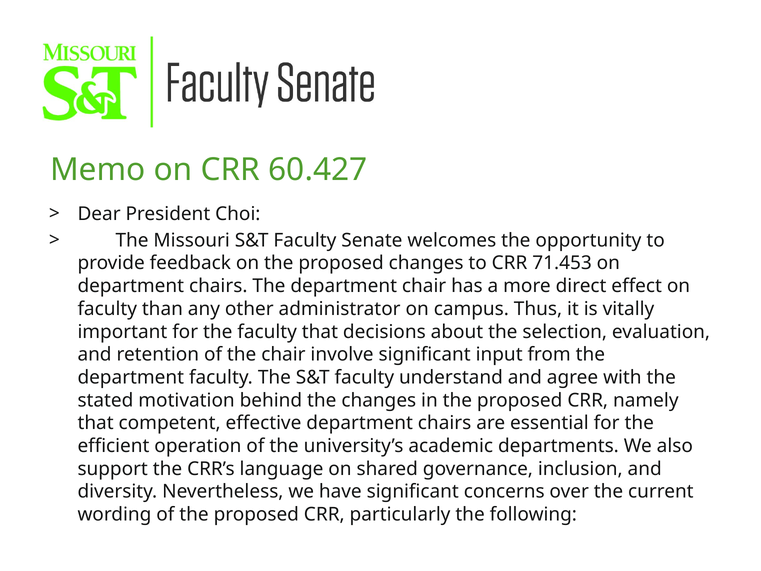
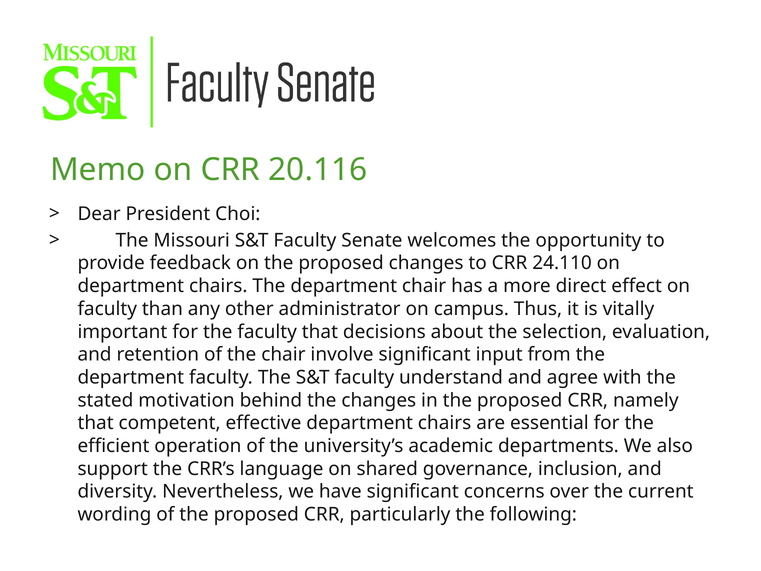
60.427: 60.427 -> 20.116 (318, 170)
71.453: 71.453 -> 24.110 (562, 263)
